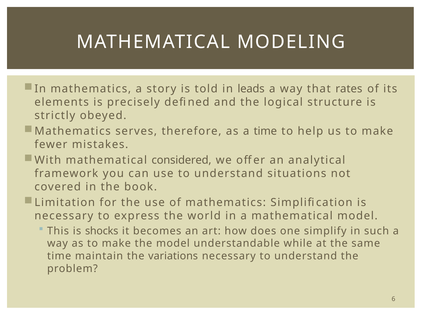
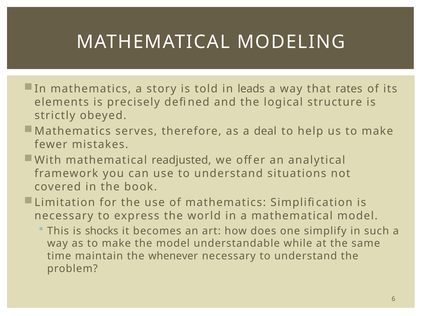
a time: time -> deal (265, 131)
considered: considered -> readjusted (181, 160)
variations: variations -> whenever (173, 257)
